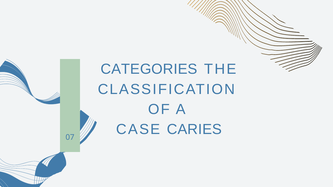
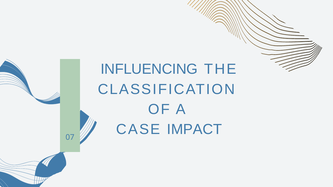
CATEGORIES: CATEGORIES -> INFLUENCING (149, 69)
CARIES: CARIES -> IMPACT (194, 130)
